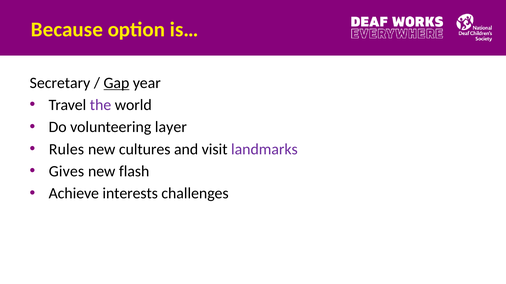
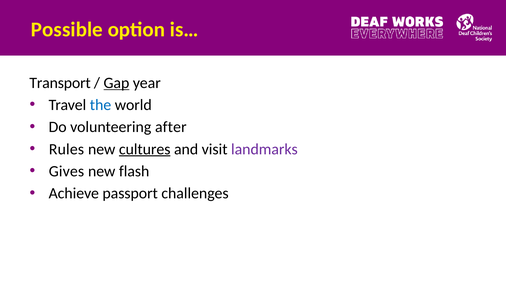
Because: Because -> Possible (67, 30)
Secretary: Secretary -> Transport (60, 83)
the colour: purple -> blue (101, 105)
layer: layer -> after (171, 127)
cultures underline: none -> present (145, 149)
interests: interests -> passport (130, 194)
